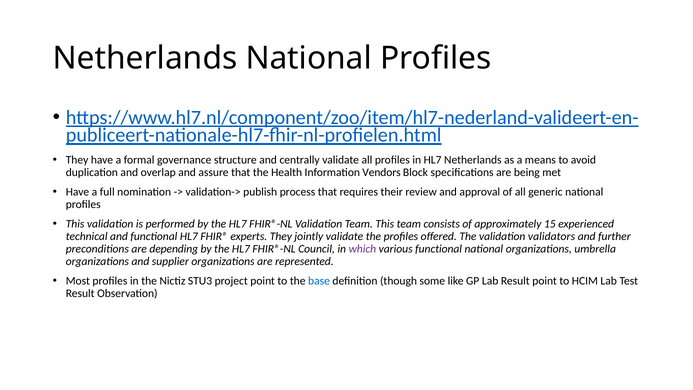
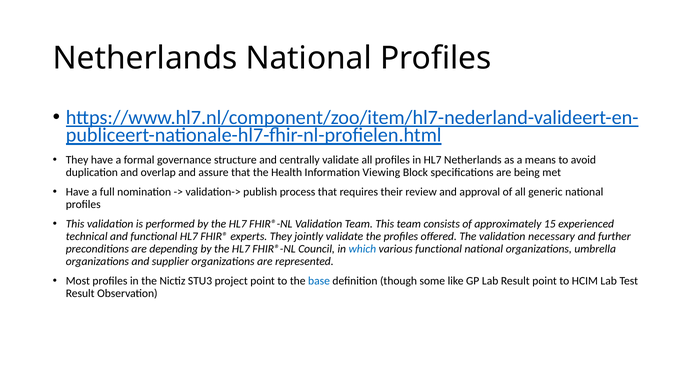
Vendors: Vendors -> Viewing (381, 172)
validators: validators -> necessary (552, 236)
which colour: purple -> blue (362, 249)
